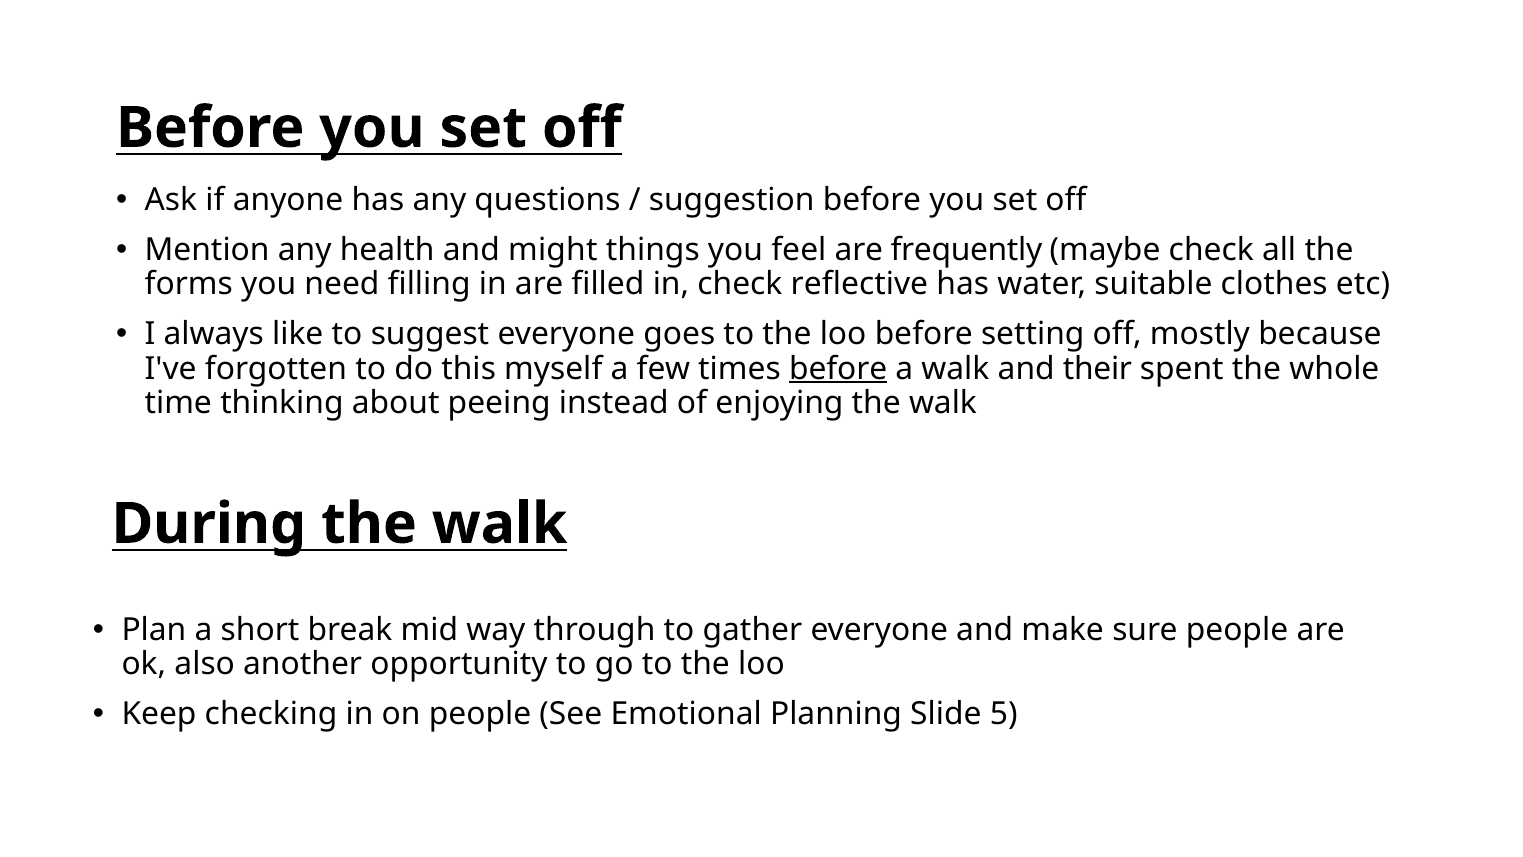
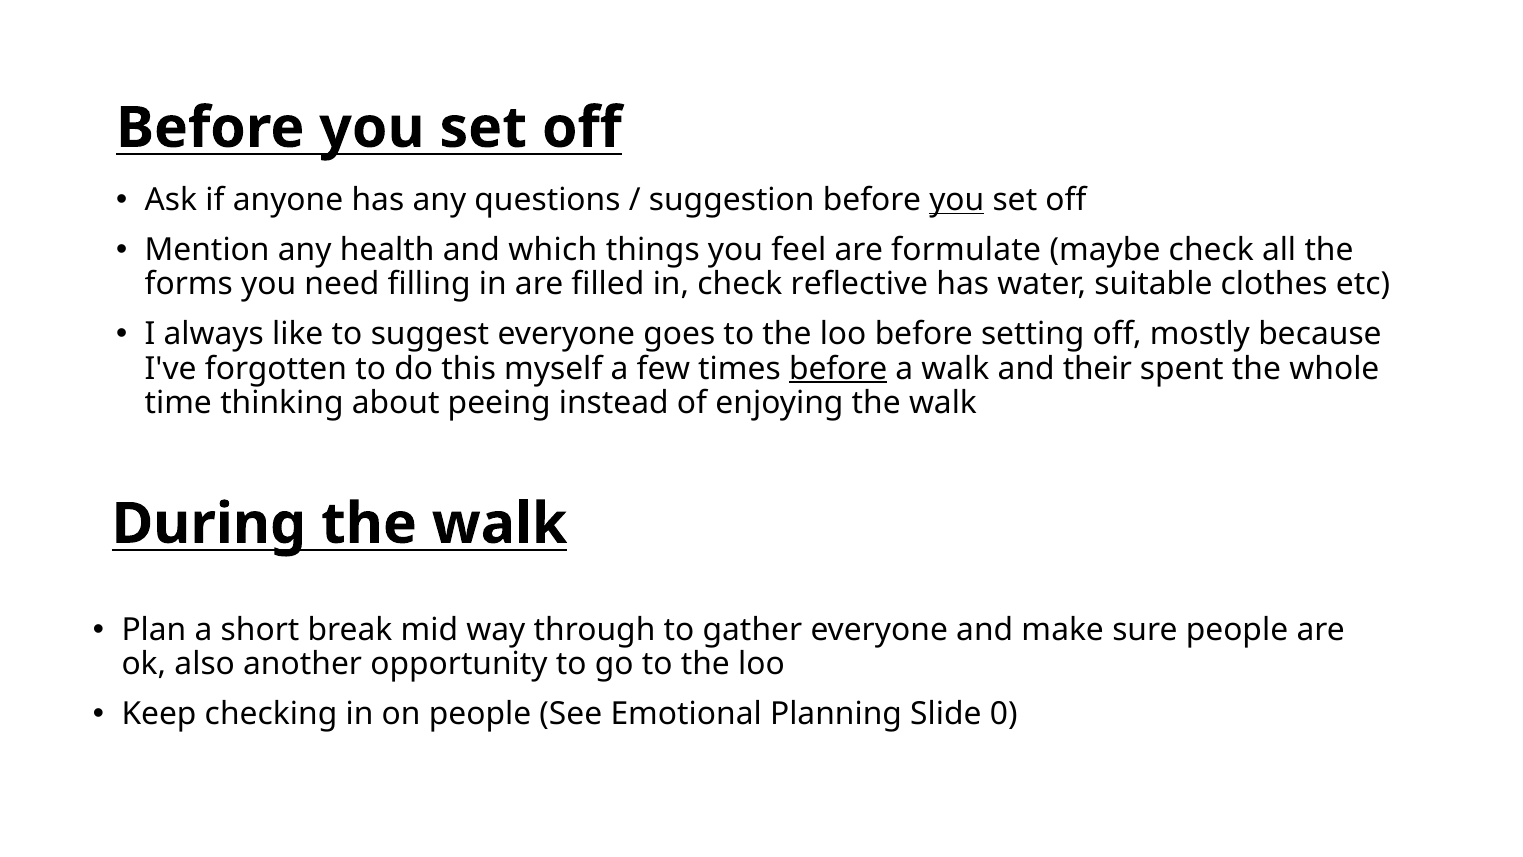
you underline: none -> present (957, 200)
might: might -> which (553, 250)
frequently: frequently -> formulate (966, 250)
5: 5 -> 0 (1004, 714)
